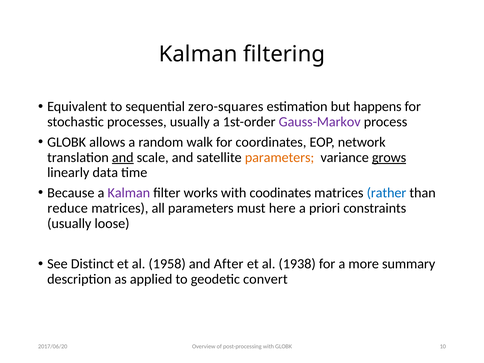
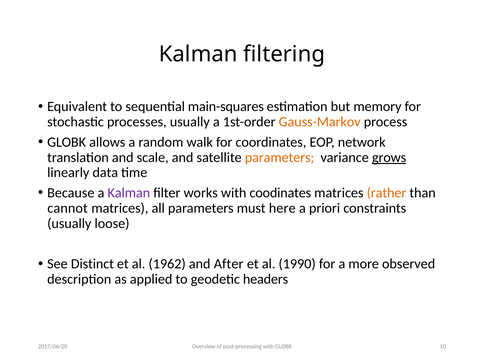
zero-squares: zero-squares -> main-squares (226, 107)
happens: happens -> memory (377, 107)
Gauss-Markov colour: purple -> orange (320, 122)
and underline: present -> none (123, 157)
rather colour: blue -> orange (386, 193)
reduce: reduce -> cannot (68, 208)
1958: 1958 -> 1962 (167, 264)
1938: 1938 -> 1990 (297, 264)
summary: summary -> observed (409, 264)
convert: convert -> headers (266, 279)
